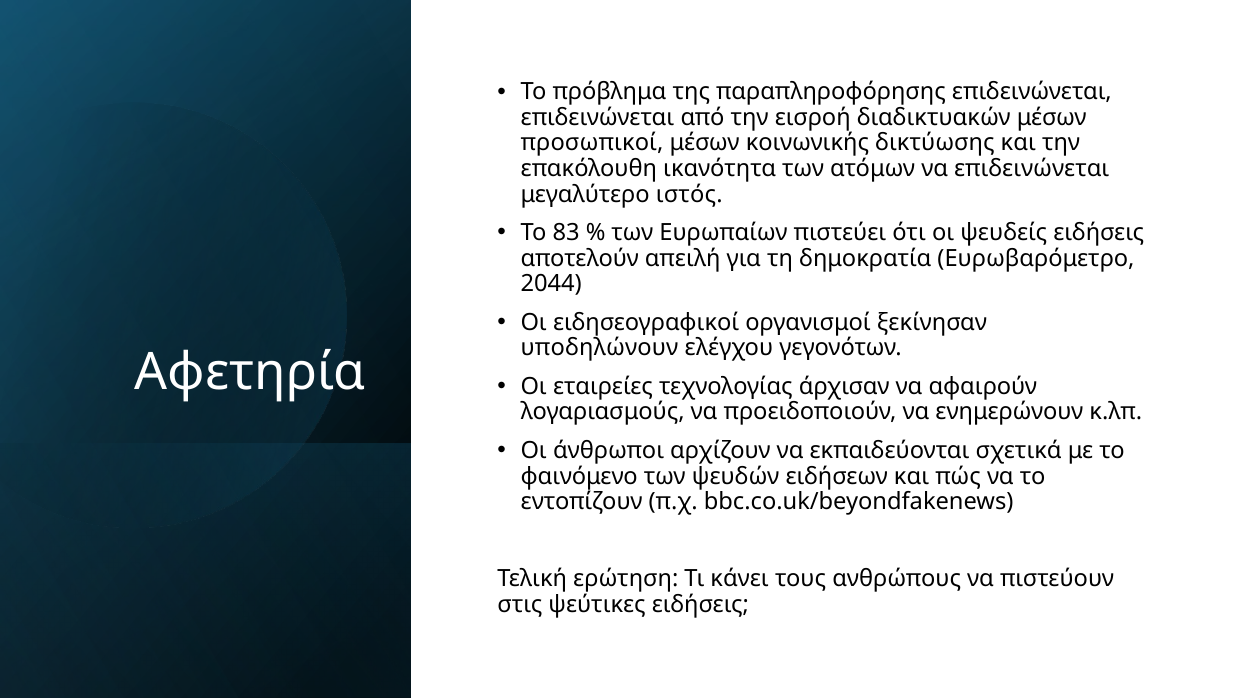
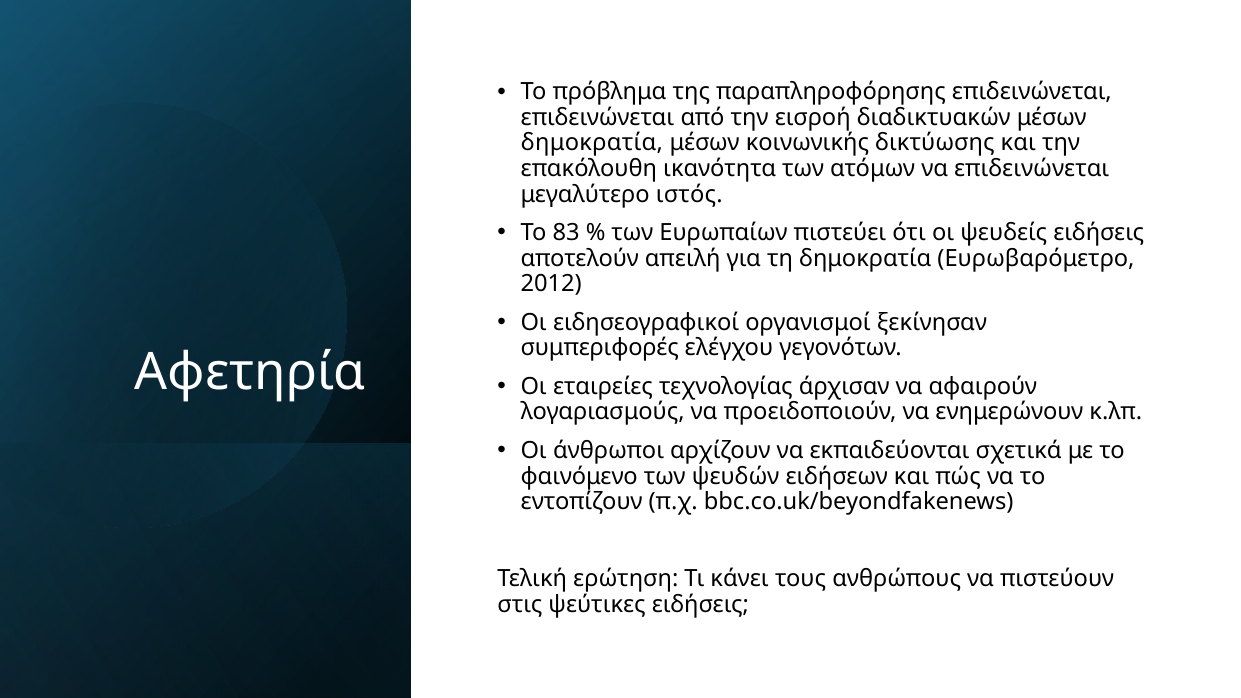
προσωπικοί: προσωπικοί -> δημοκρατία (592, 143)
2044: 2044 -> 2012 (551, 284)
υποδηλώνουν: υποδηλώνουν -> συμπεριφορές (600, 348)
